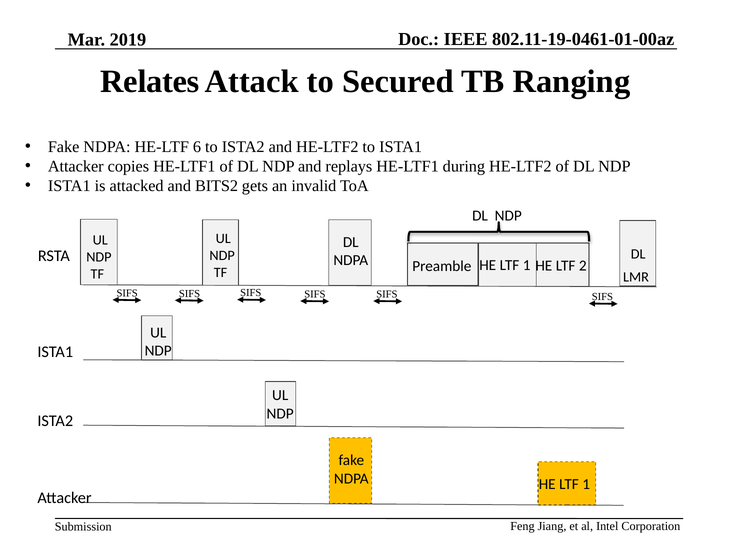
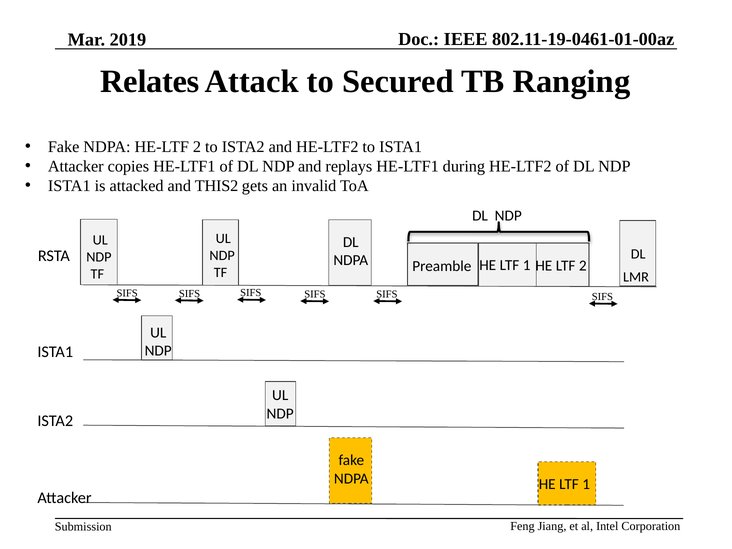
HE-LTF 6: 6 -> 2 (197, 147)
BITS2: BITS2 -> THIS2 (217, 186)
